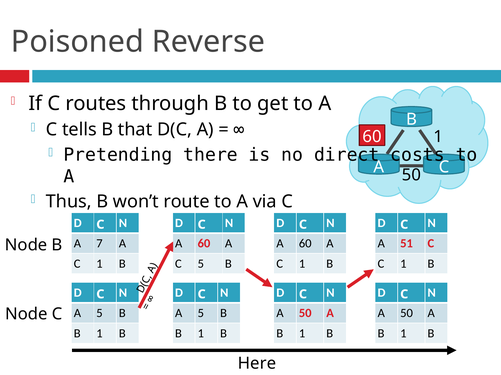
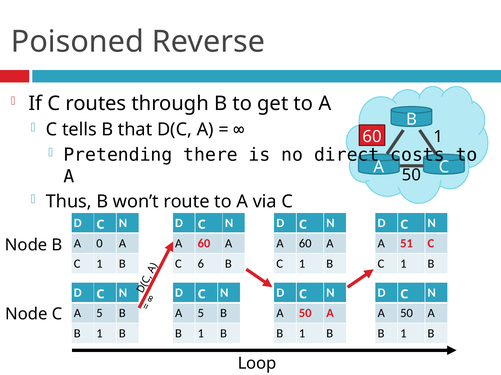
7: 7 -> 0 (99, 244)
C 5: 5 -> 6 (201, 264)
Here: Here -> Loop (257, 364)
